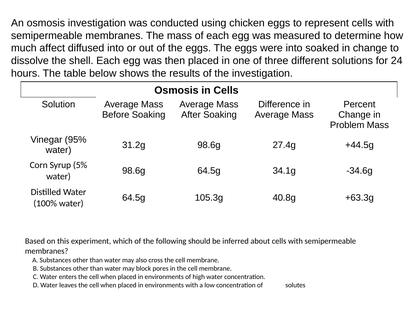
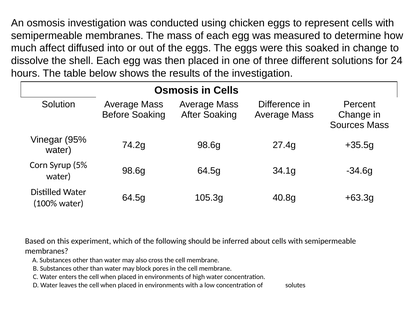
were into: into -> this (294, 48)
Problem: Problem -> Sources (347, 125)
31.2g: 31.2g -> 74.2g (134, 145)
+44.5g: +44.5g -> +35.5g (359, 145)
